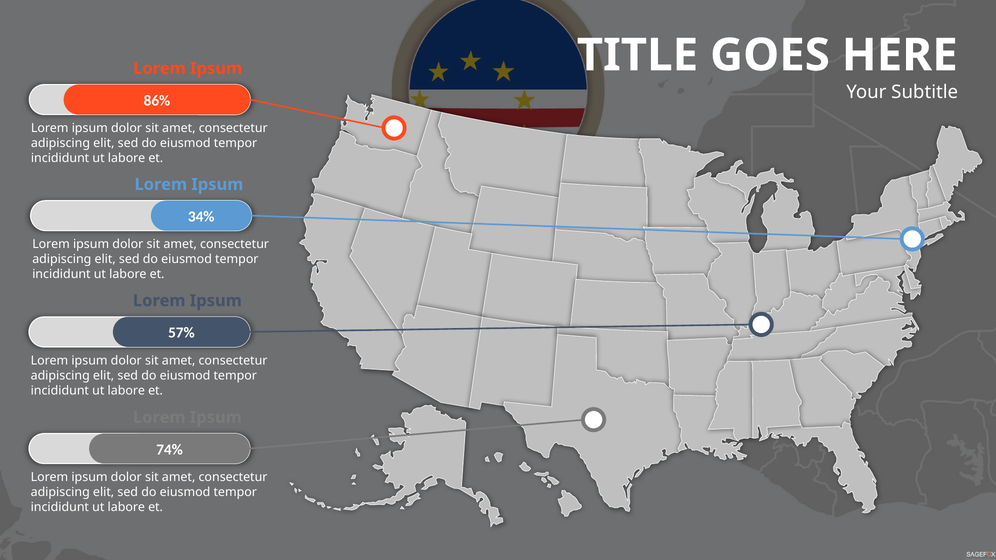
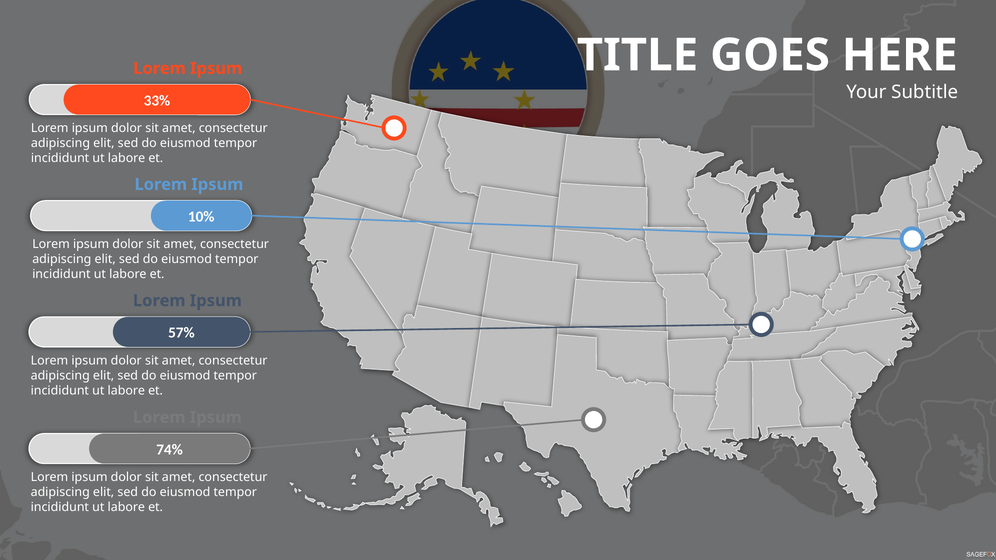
86%: 86% -> 33% (157, 101)
34%: 34% -> 10% (201, 217)
